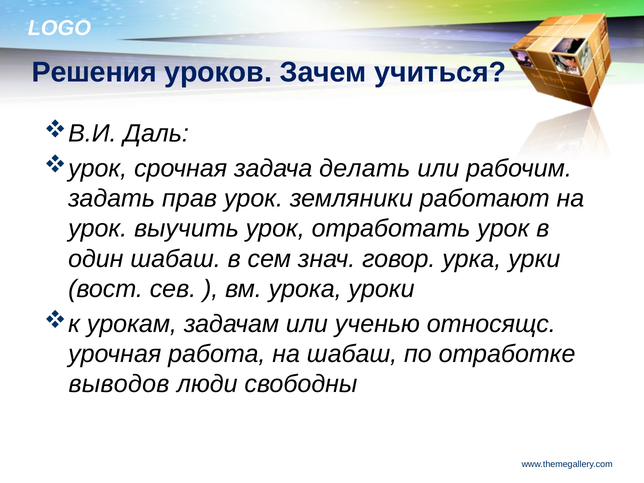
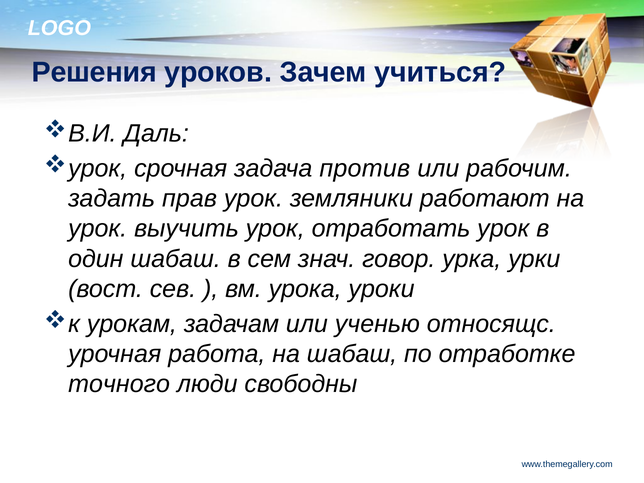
делать: делать -> против (365, 169)
выводов: выводов -> точного (119, 384)
